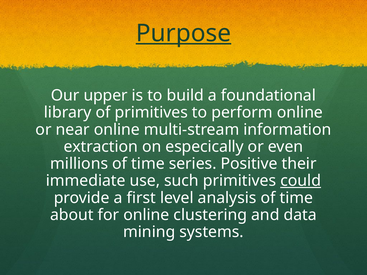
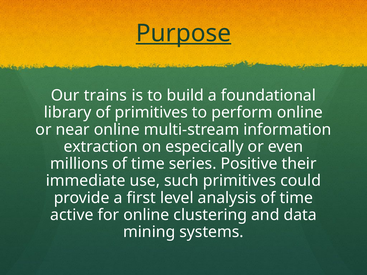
upper: upper -> trains (105, 96)
could underline: present -> none (301, 181)
about: about -> active (72, 215)
